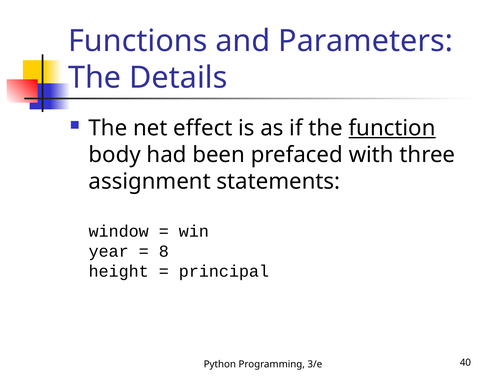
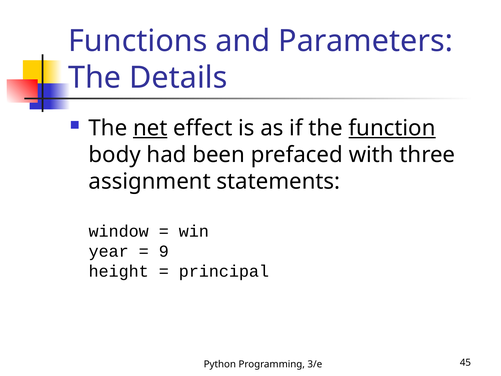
net underline: none -> present (150, 128)
8: 8 -> 9 (164, 251)
40: 40 -> 45 (465, 362)
